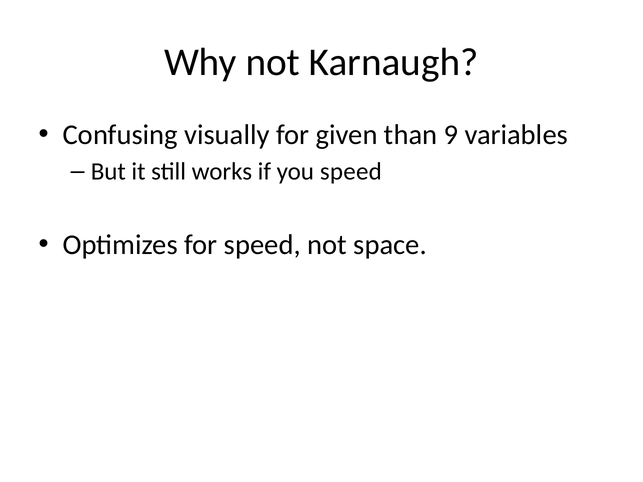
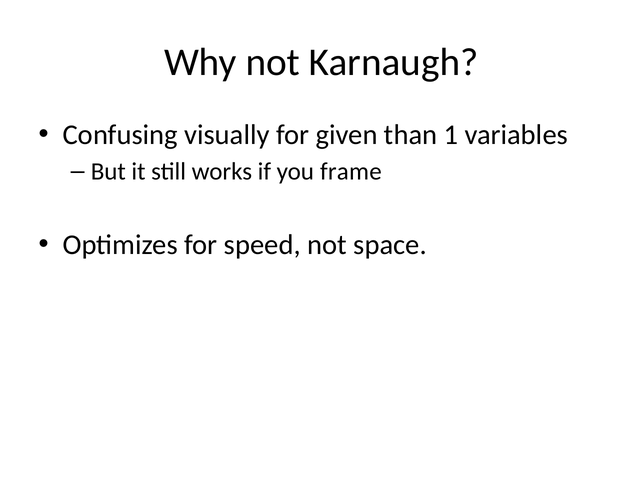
9: 9 -> 1 (451, 135)
you speed: speed -> frame (351, 172)
